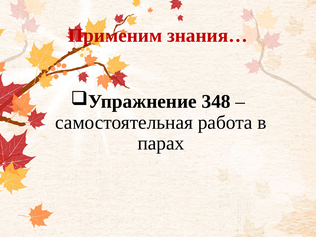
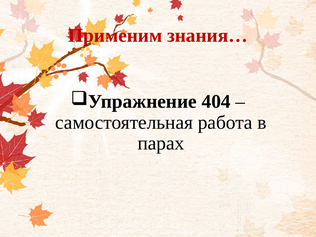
348: 348 -> 404 (216, 102)
